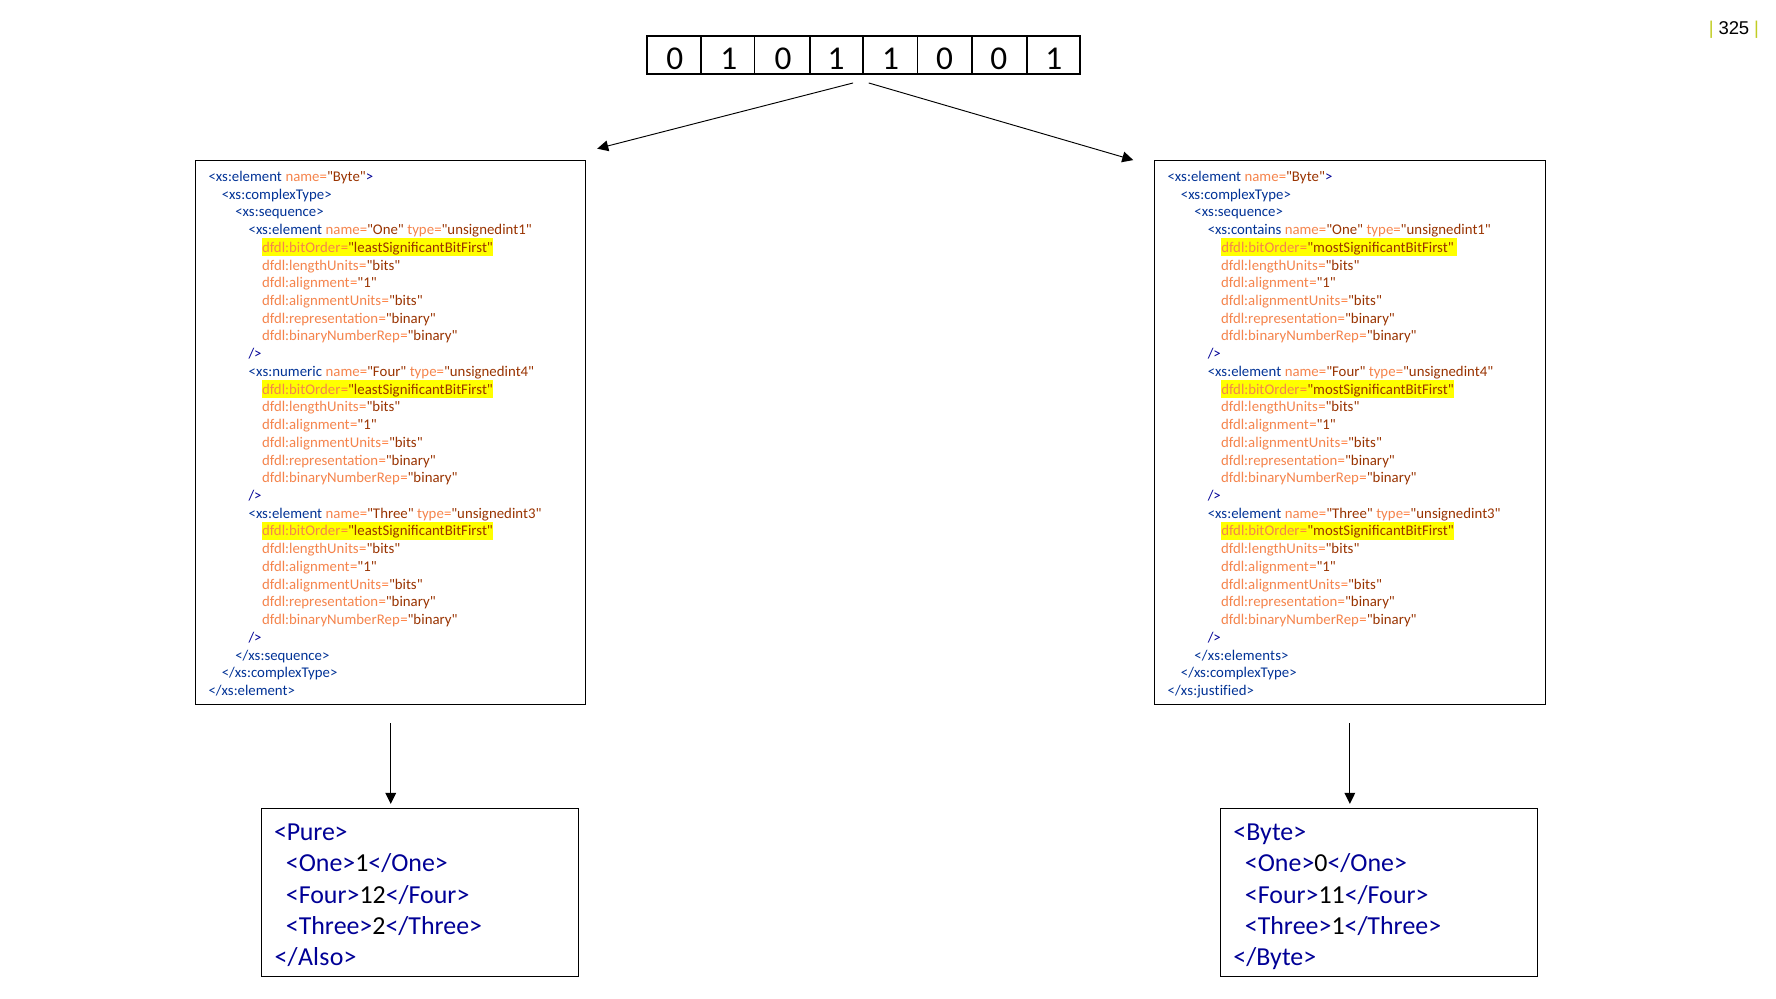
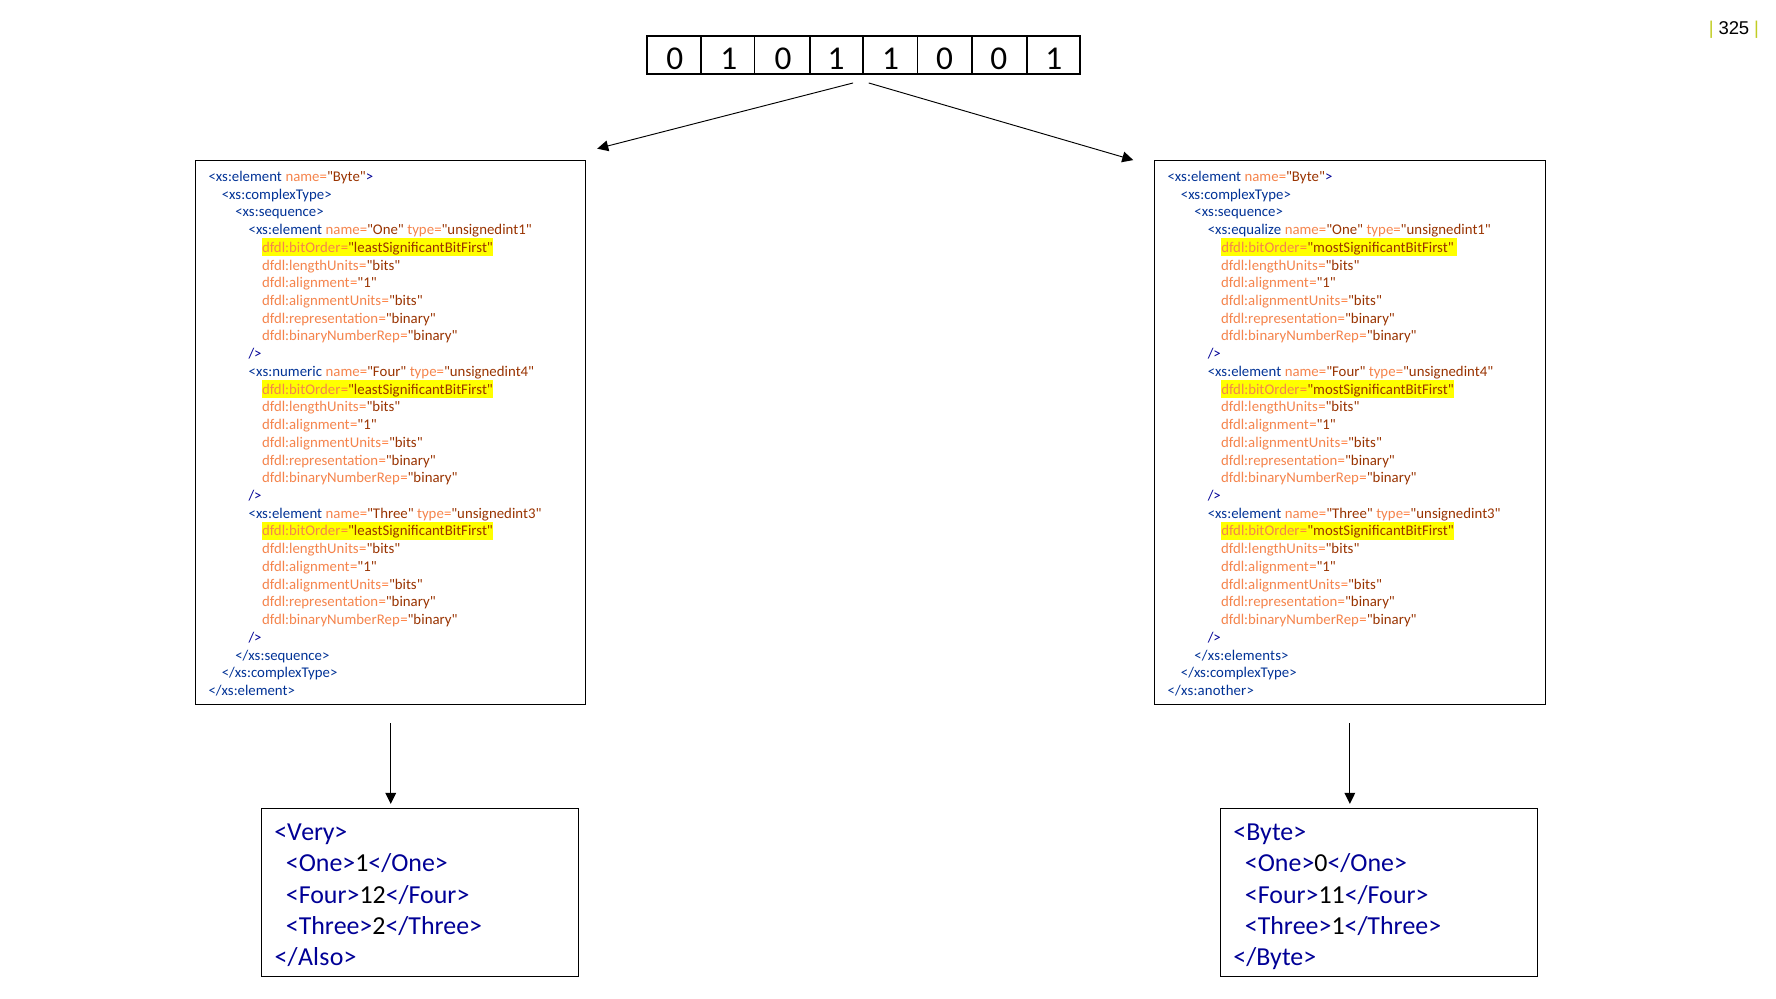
<xs:contains: <xs:contains -> <xs:equalize (1245, 230)
</xs:justified>: </xs:justified> -> </xs:another> (1211, 691)
<Pure>: <Pure> -> <Very> (311, 832)
